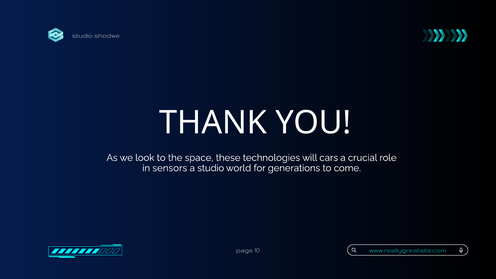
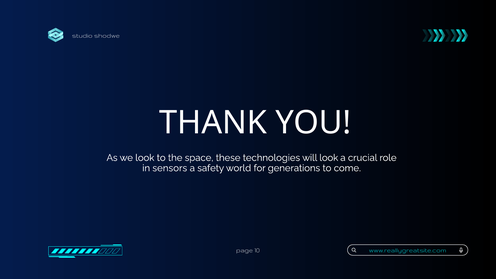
will cars: cars -> look (329, 158)
a studio: studio -> safety (211, 168)
